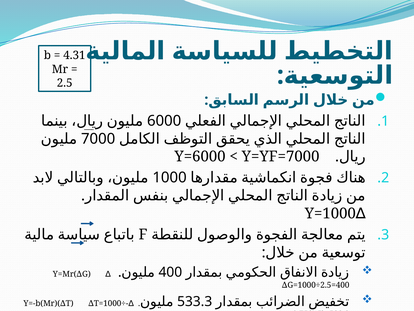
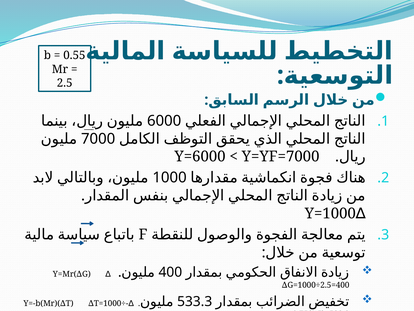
4.31: 4.31 -> 0.55 (74, 55)
